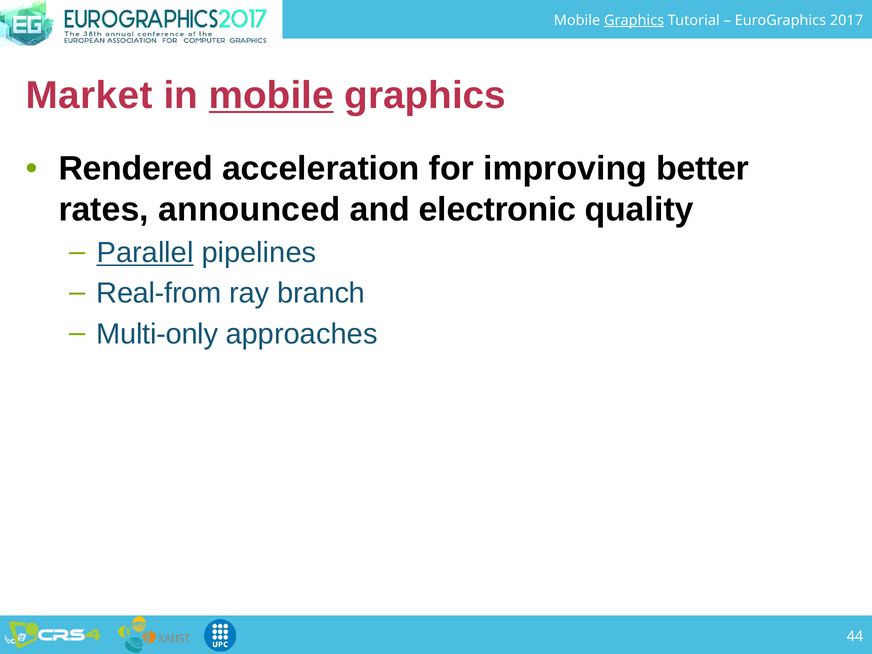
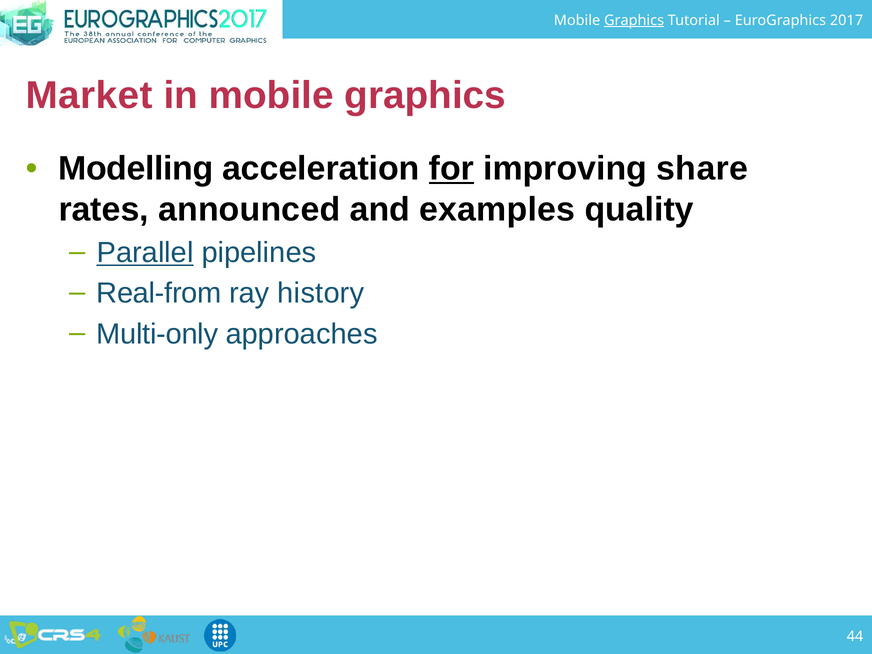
mobile underline: present -> none (271, 95)
Rendered: Rendered -> Modelling (136, 169)
for underline: none -> present (452, 169)
better: better -> share (702, 169)
electronic: electronic -> examples (497, 209)
branch: branch -> history (321, 293)
